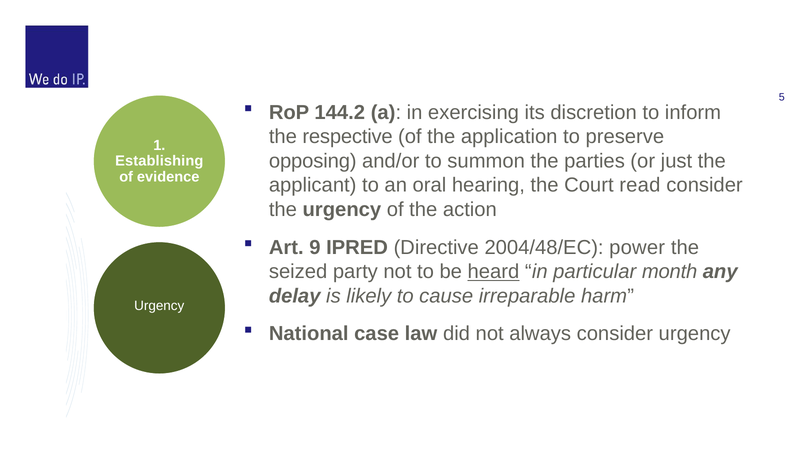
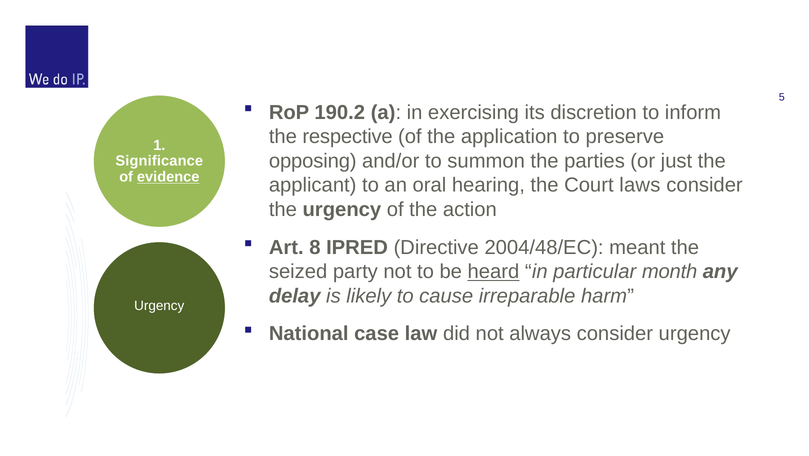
144.2: 144.2 -> 190.2 (340, 112)
Establishing: Establishing -> Significance (159, 161)
evidence underline: none -> present (168, 177)
read: read -> laws (640, 185)
9: 9 -> 8 (315, 247)
power: power -> meant (637, 247)
